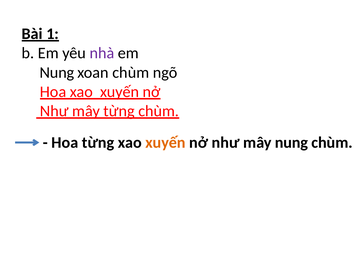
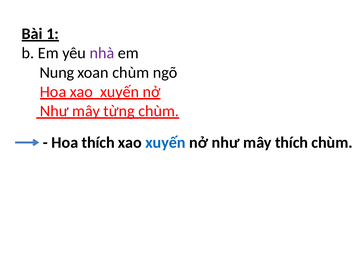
Hoa từng: từng -> thích (98, 143)
xuyến colour: orange -> blue (165, 143)
mây nung: nung -> thích (292, 143)
